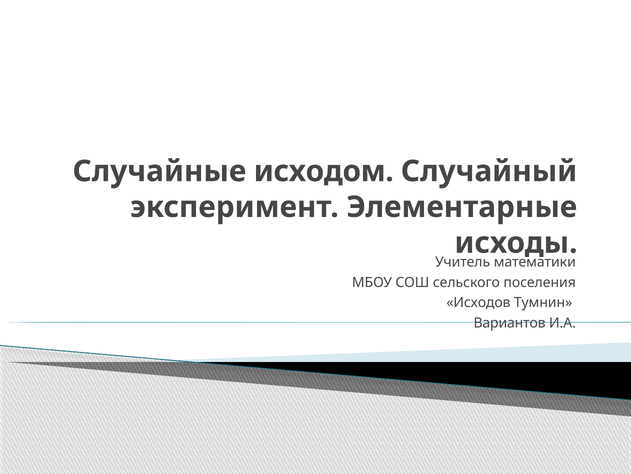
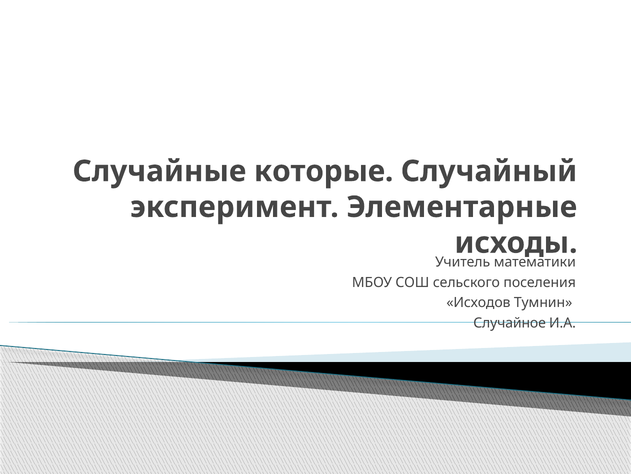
исходом: исходом -> которые (324, 171)
Вариантов: Вариантов -> Случайное (510, 323)
